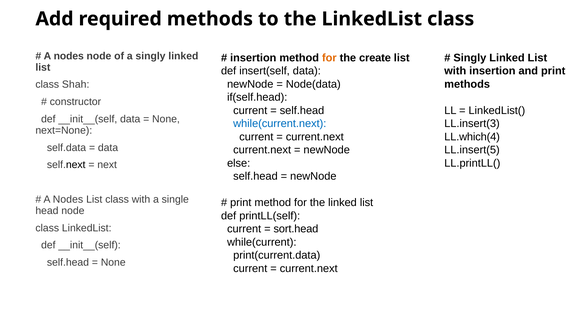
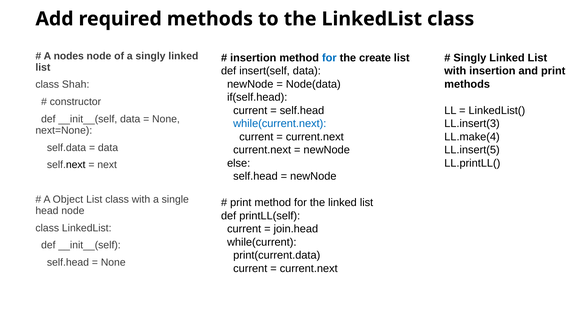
for colour: orange -> blue (329, 58)
LL.which(4: LL.which(4 -> LL.make(4 (472, 137)
Nodes: Nodes -> Object (68, 199)
sort.head: sort.head -> join.head (296, 229)
